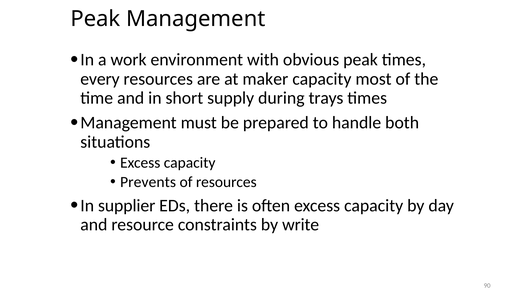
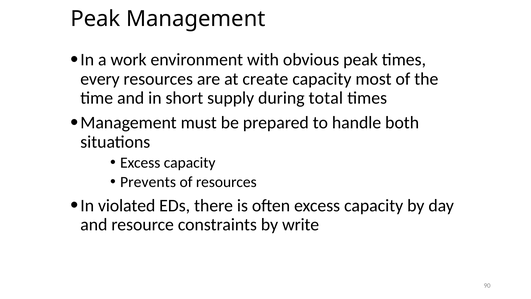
maker: maker -> create (265, 79)
trays: trays -> total (326, 98)
supplier: supplier -> violated (127, 205)
